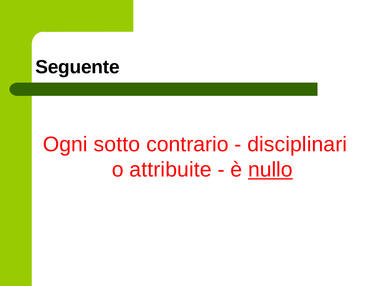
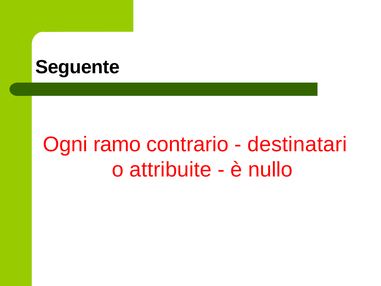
sotto: sotto -> ramo (117, 144)
disciplinari: disciplinari -> destinatari (297, 144)
nullo underline: present -> none (270, 170)
